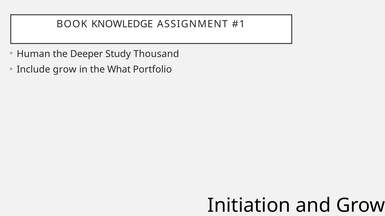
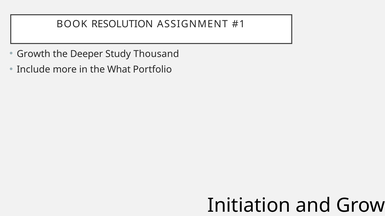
KNOWLEDGE: KNOWLEDGE -> RESOLUTION (122, 24)
Human: Human -> Growth (34, 54)
grow: grow -> more (65, 70)
